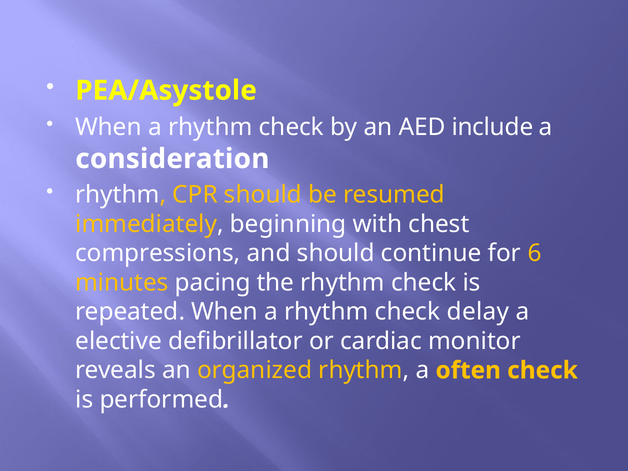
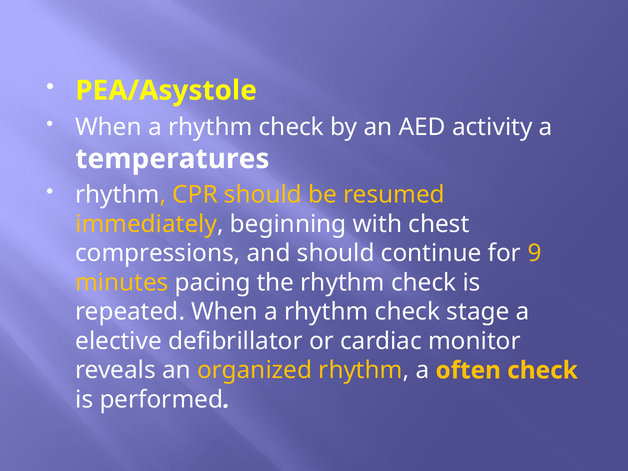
include: include -> activity (492, 127)
consideration: consideration -> temperatures (172, 159)
6: 6 -> 9 (535, 253)
delay: delay -> stage (478, 312)
